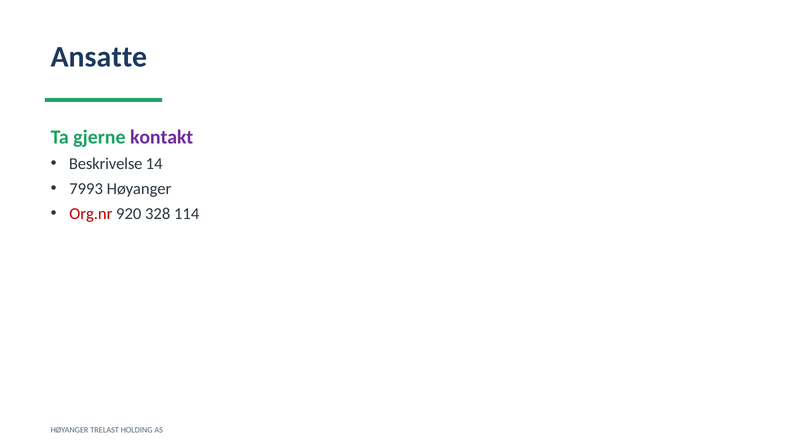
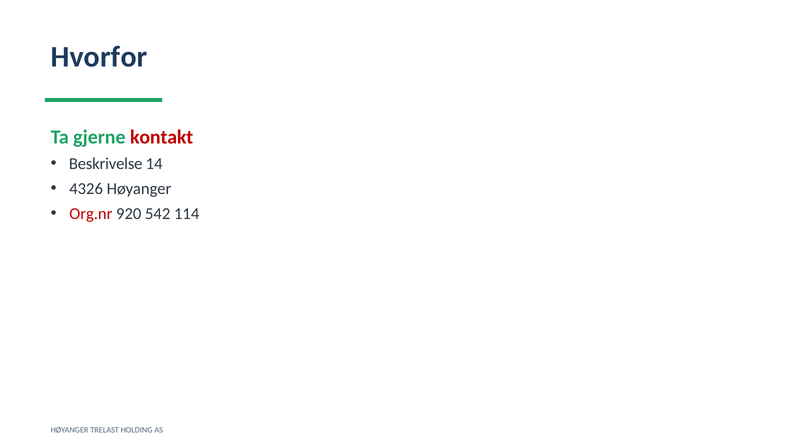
Ansatte: Ansatte -> Hvorfor (99, 57)
kontakt colour: purple -> red (162, 137)
7993: 7993 -> 4326 (86, 189)
328: 328 -> 542 (158, 213)
